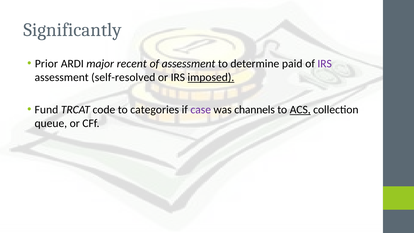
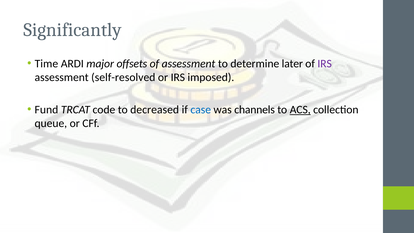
Prior: Prior -> Time (46, 64)
recent: recent -> offsets (132, 64)
paid: paid -> later (292, 64)
imposed underline: present -> none (211, 77)
categories: categories -> decreased (155, 110)
case colour: purple -> blue (201, 110)
